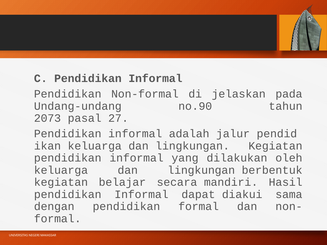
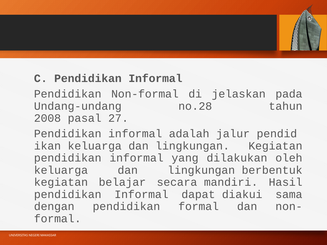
no.90: no.90 -> no.28 (195, 106)
2073: 2073 -> 2008 (47, 118)
